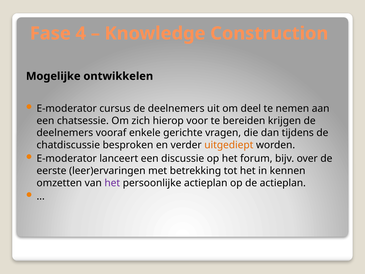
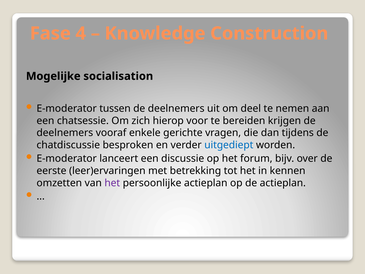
ontwikkelen: ontwikkelen -> socialisation (118, 76)
cursus: cursus -> tussen (115, 108)
uitgediept colour: orange -> blue (229, 145)
